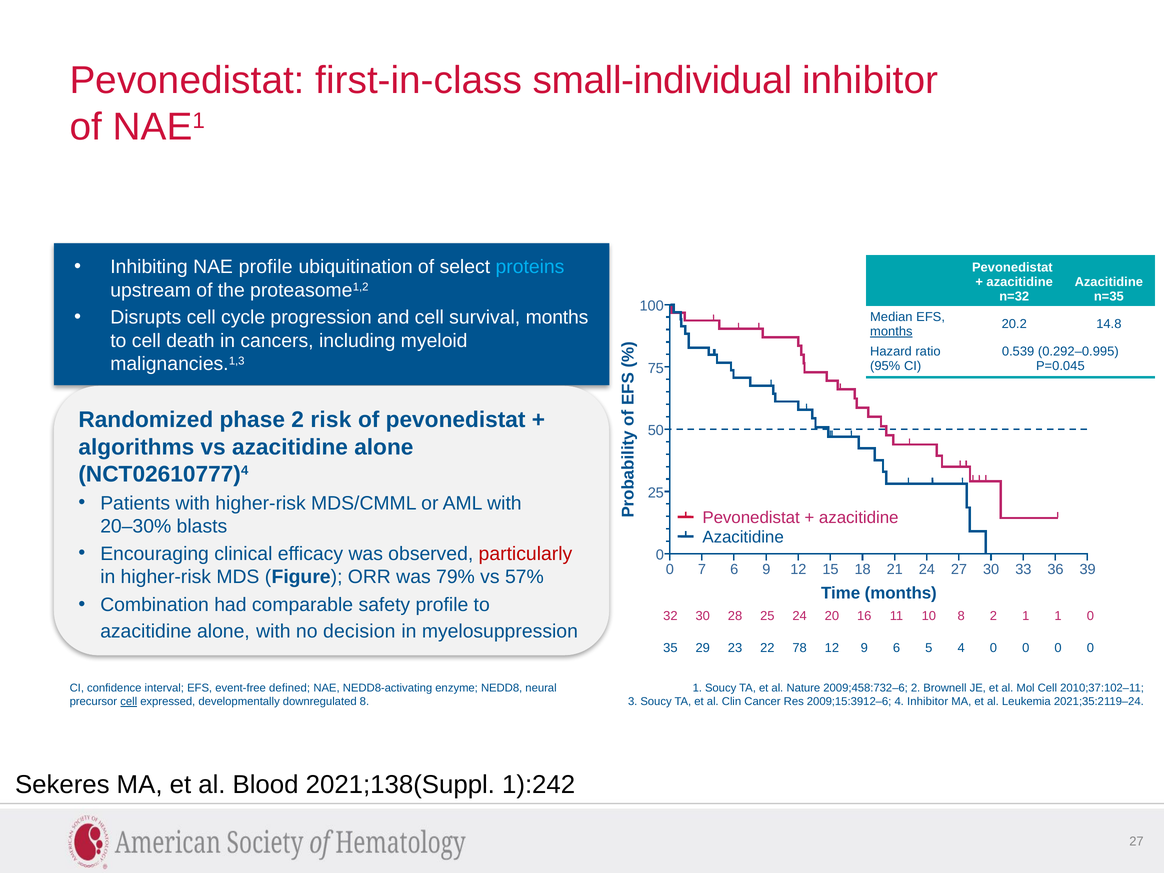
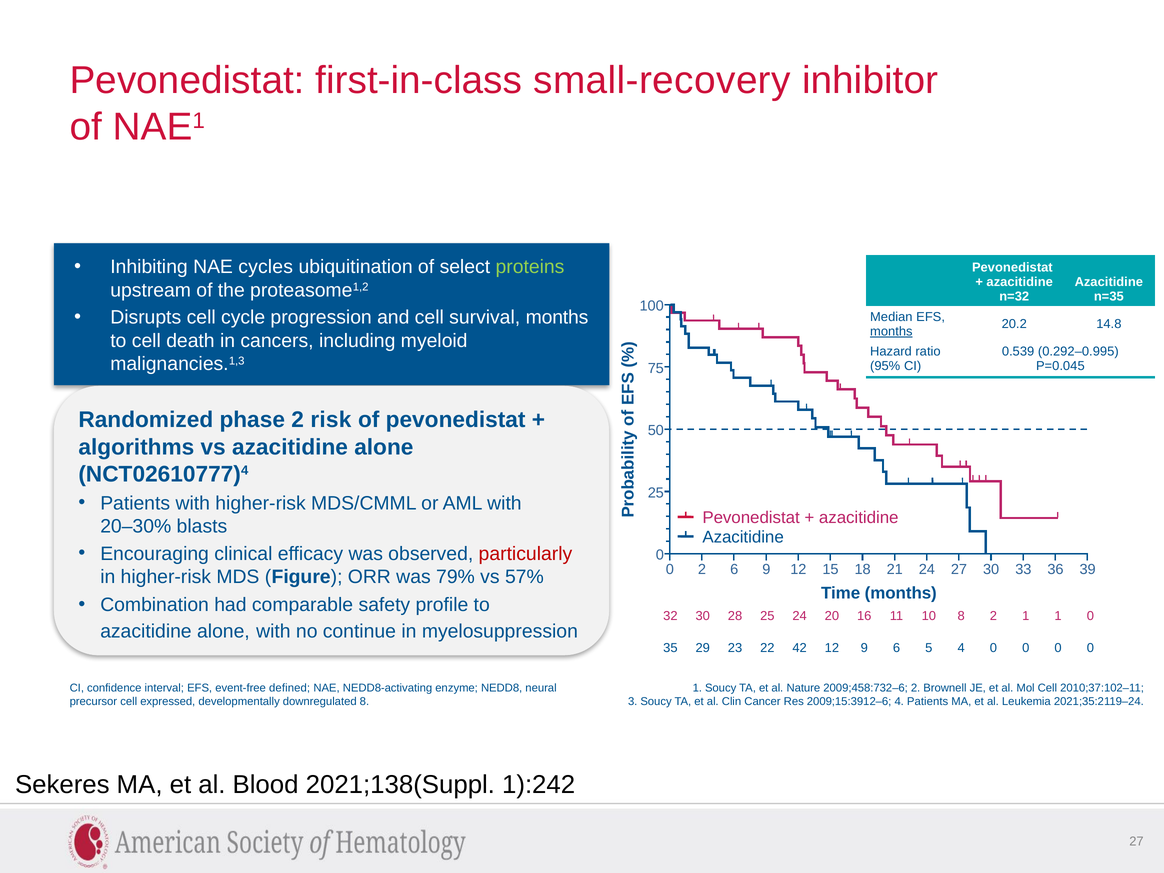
small-individual: small-individual -> small-recovery (662, 80)
NAE profile: profile -> cycles (266, 267)
proteins colour: light blue -> light green (530, 267)
0 7: 7 -> 2 (702, 569)
decision: decision -> continue (359, 631)
78: 78 -> 42 (800, 648)
cell underline: present -> none (129, 702)
4 Inhibitor: Inhibitor -> Patients (928, 702)
